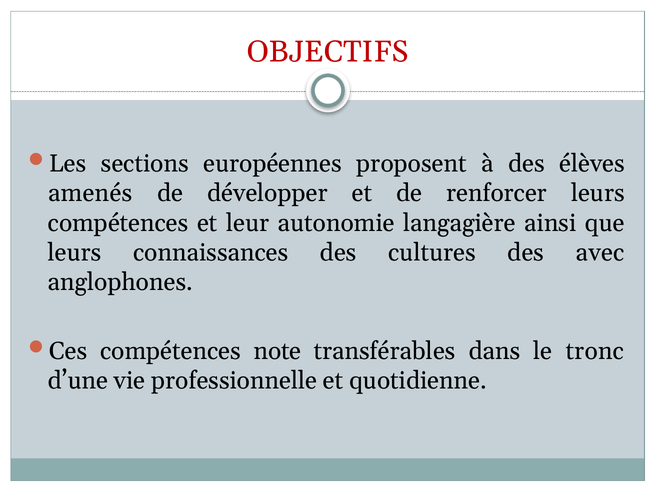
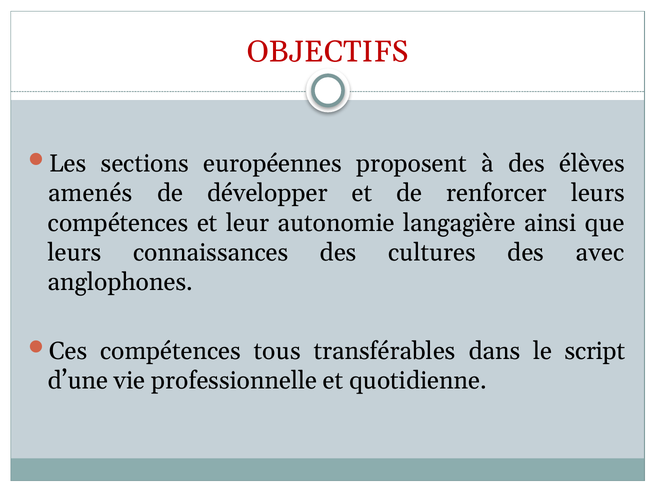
note: note -> tous (277, 351)
tronc: tronc -> script (595, 351)
